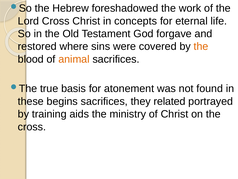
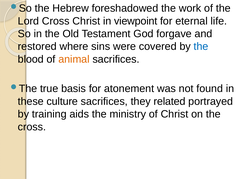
concepts: concepts -> viewpoint (136, 21)
the colour: orange -> blue (201, 46)
begins: begins -> culture (62, 101)
